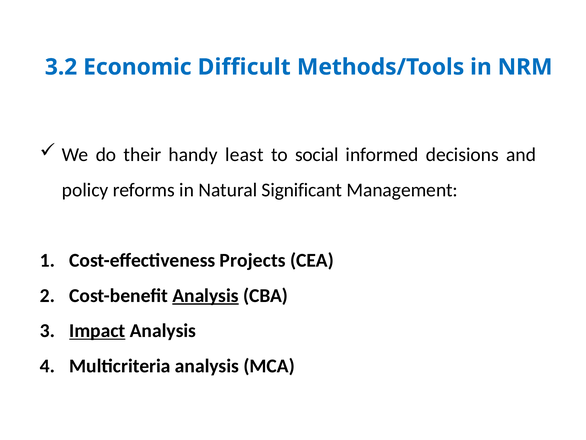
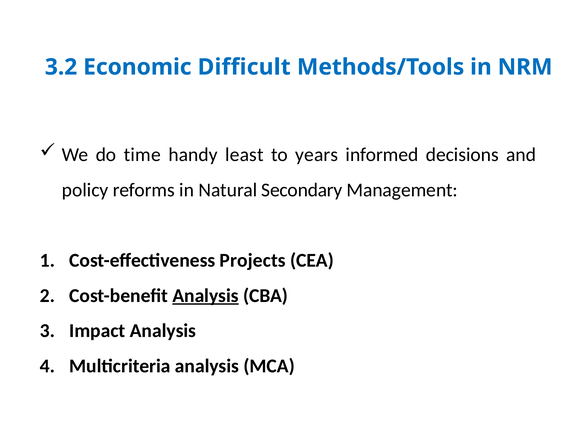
their: their -> time (142, 155)
social: social -> years (317, 155)
Significant: Significant -> Secondary (302, 190)
Impact underline: present -> none (97, 330)
